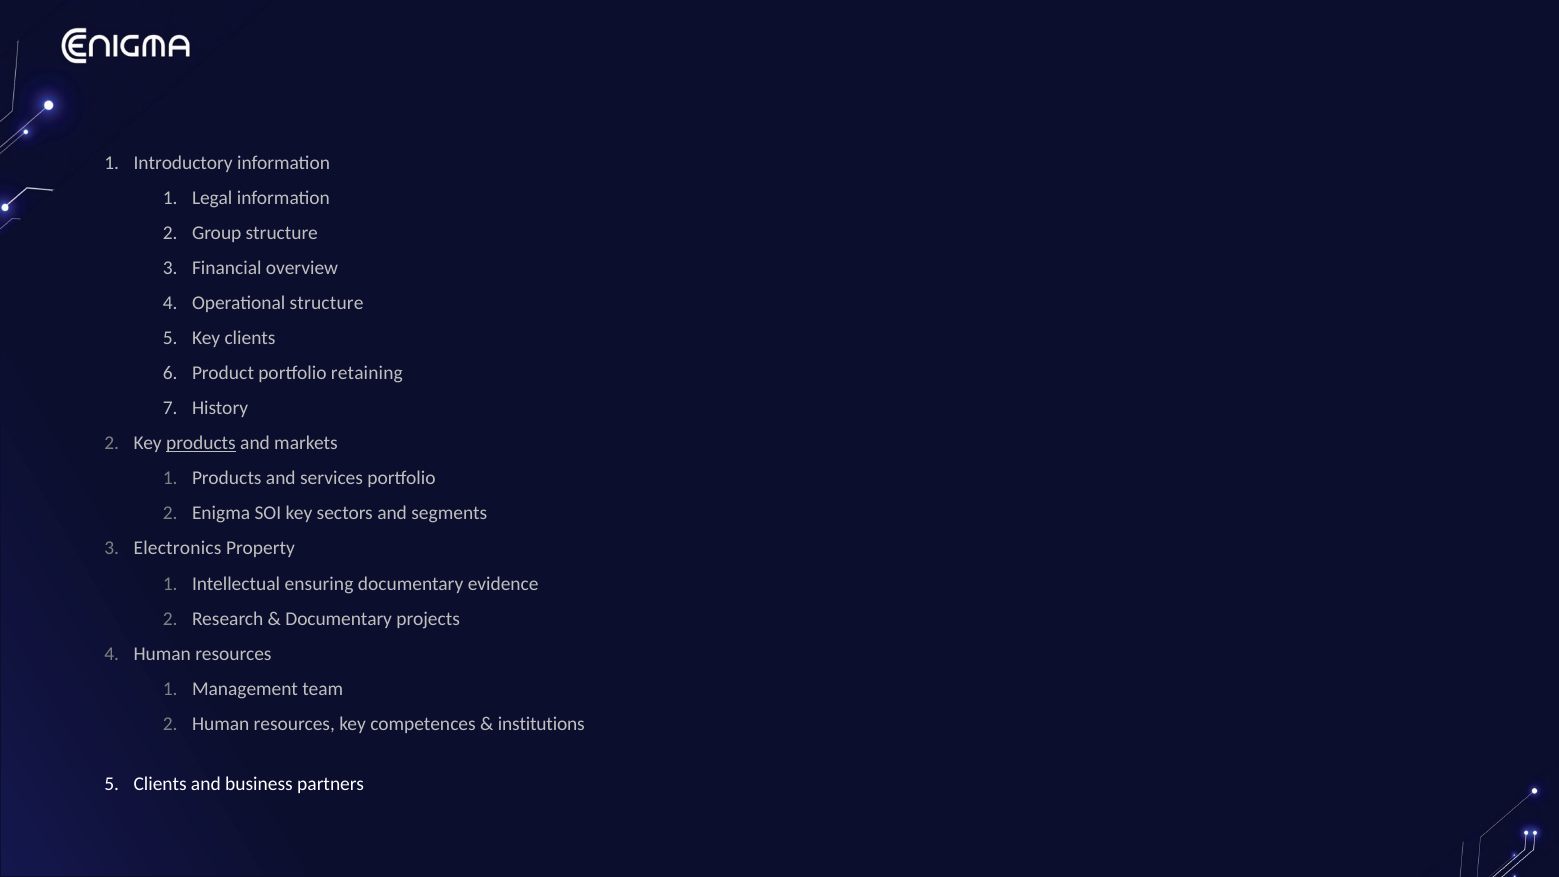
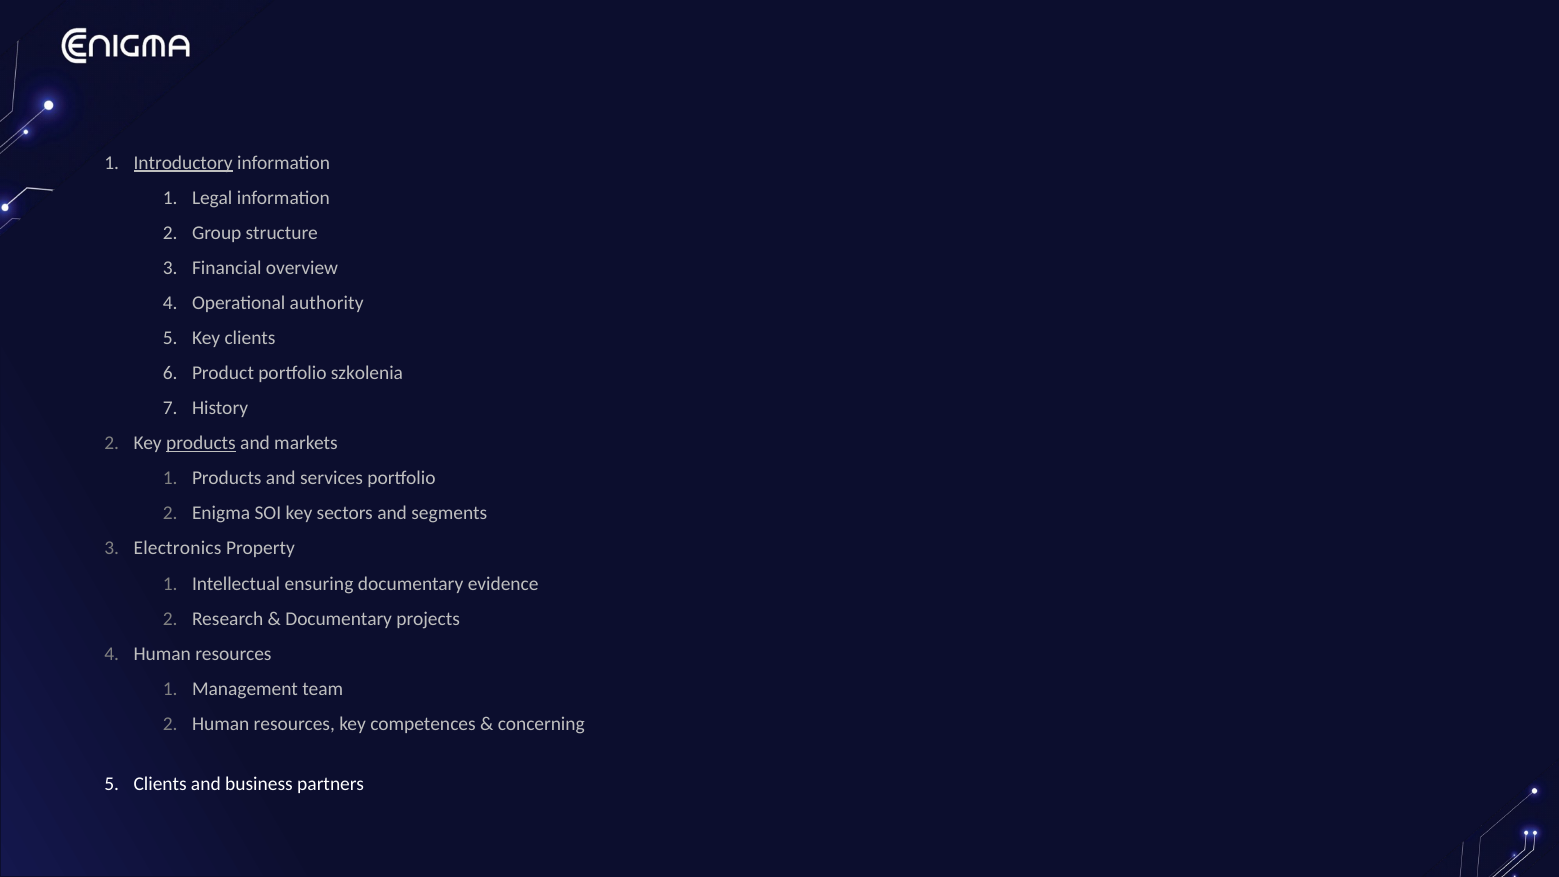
Introductory underline: none -> present (183, 163)
Operational structure: structure -> authority (327, 303)
retaining: retaining -> szkolenia (367, 373)
institutions: institutions -> concerning (541, 724)
